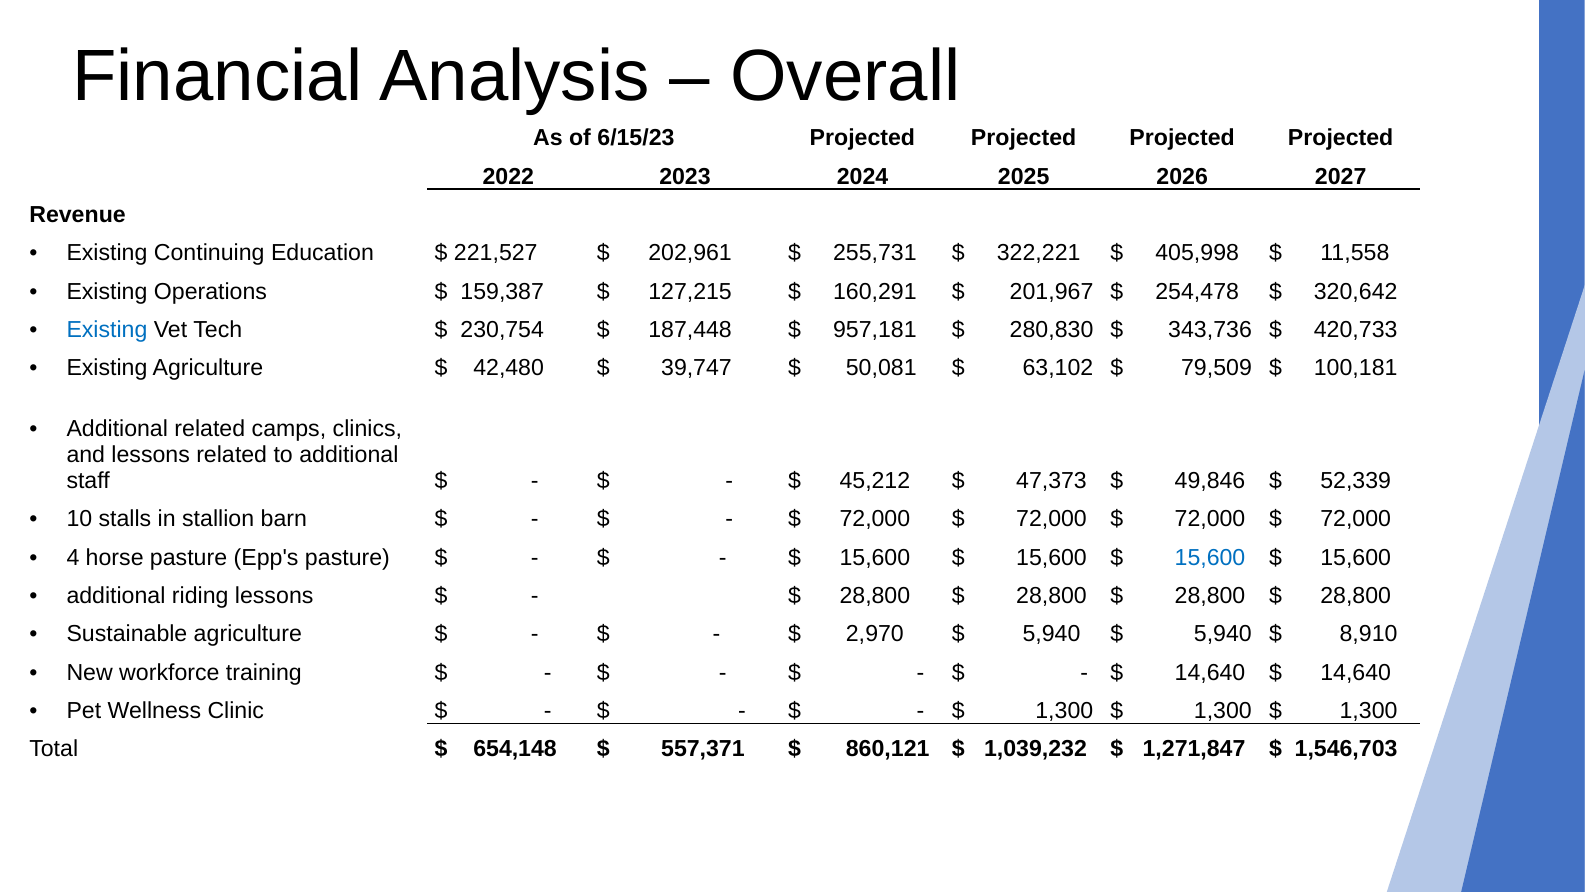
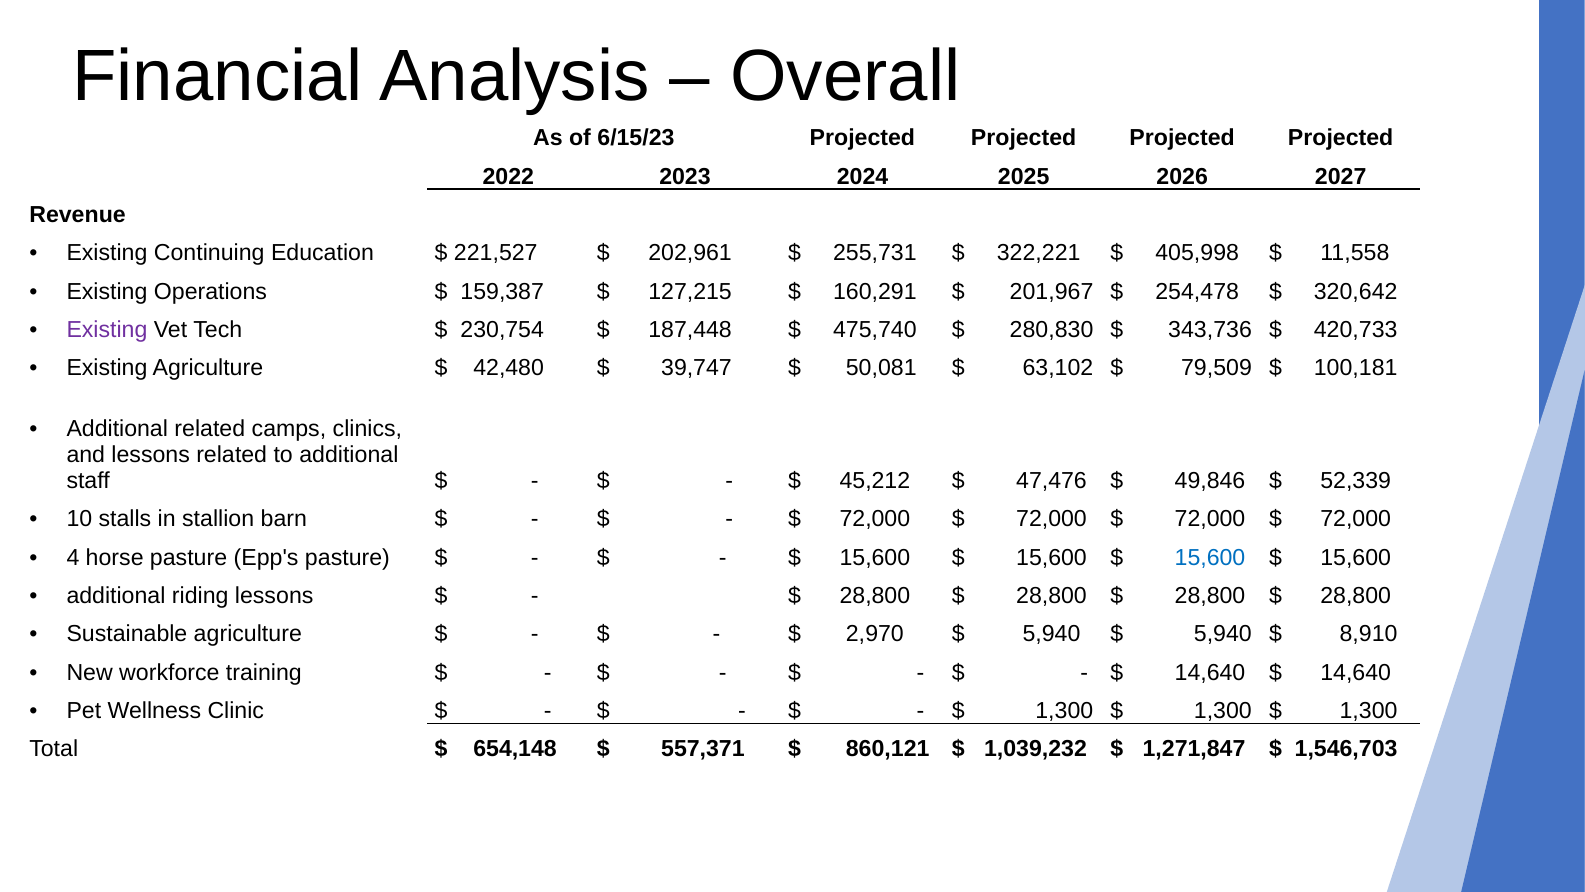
Existing colour: blue -> purple (107, 330)
957,181: 957,181 -> 475,740 (875, 330)
47,373: 47,373 -> 47,476 (1052, 480)
